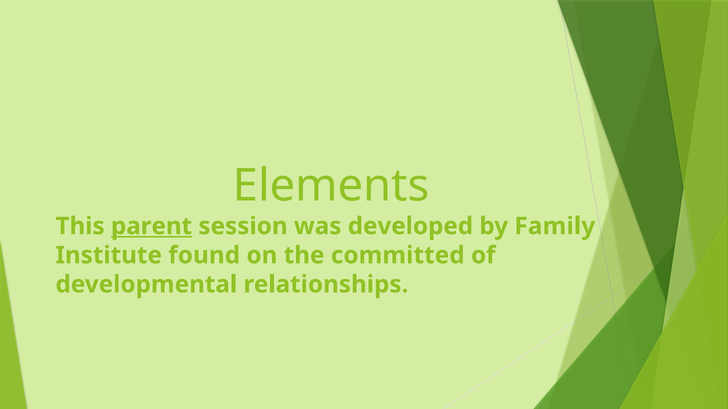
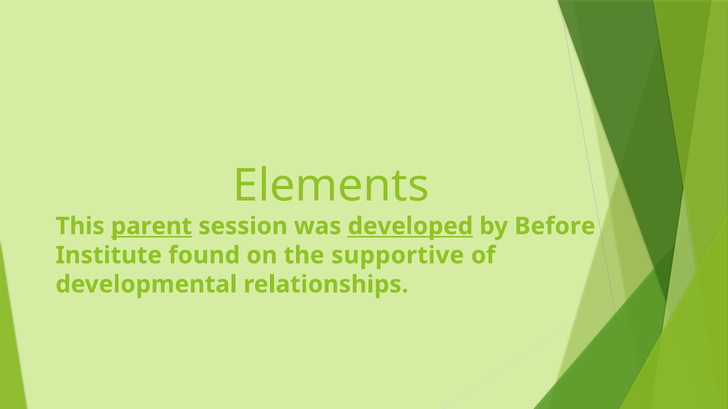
developed underline: none -> present (410, 226)
Family: Family -> Before (555, 226)
committed: committed -> supportive (398, 256)
